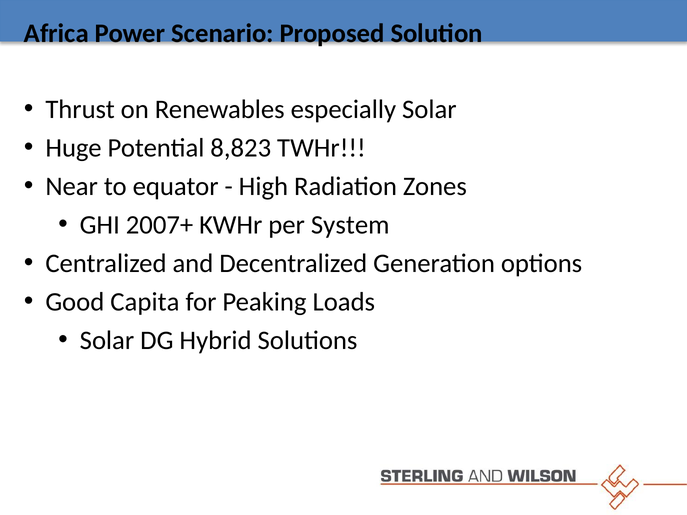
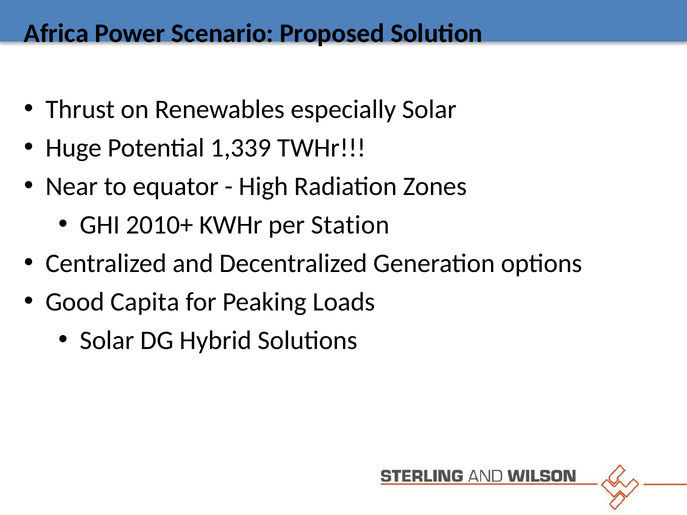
8,823: 8,823 -> 1,339 (241, 148)
2007+: 2007+ -> 2010+ (160, 225)
System: System -> Station (350, 225)
